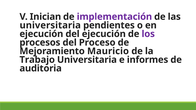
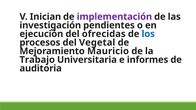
universitaria: universitaria -> investigación (50, 25)
del ejecución: ejecución -> ofrecidas (104, 34)
los colour: purple -> blue (148, 34)
Proceso: Proceso -> Vegetal (97, 43)
